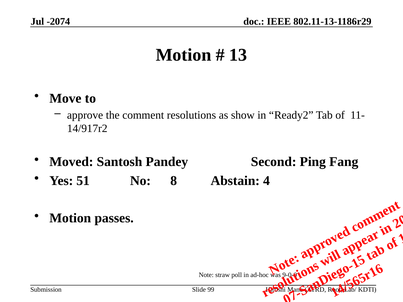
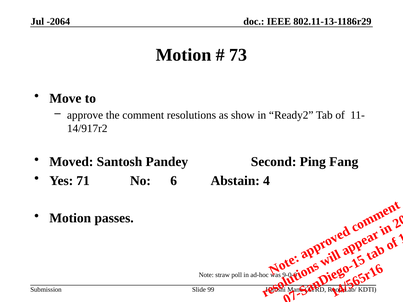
-2074: -2074 -> -2064 (58, 22)
13: 13 -> 73 (238, 55)
51: 51 -> 71 (83, 181)
No 8: 8 -> 6 (174, 181)
